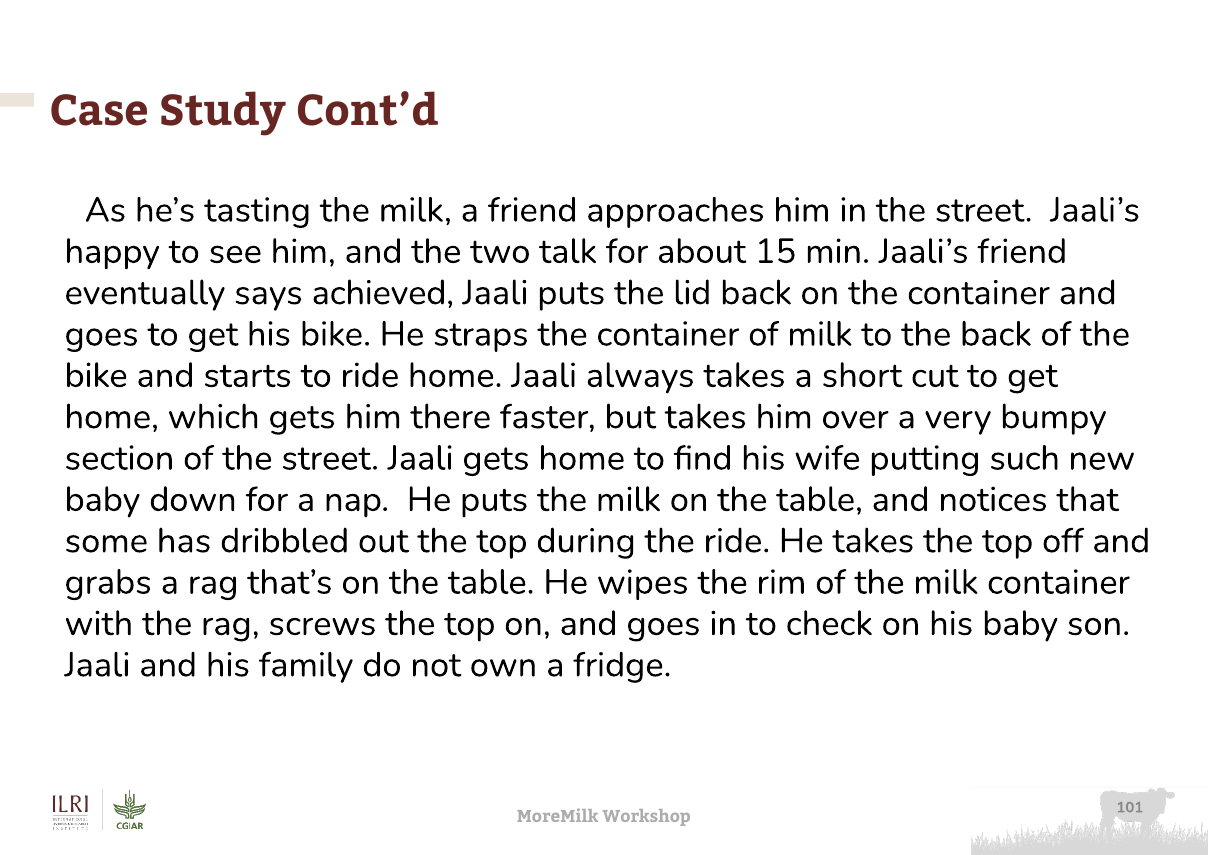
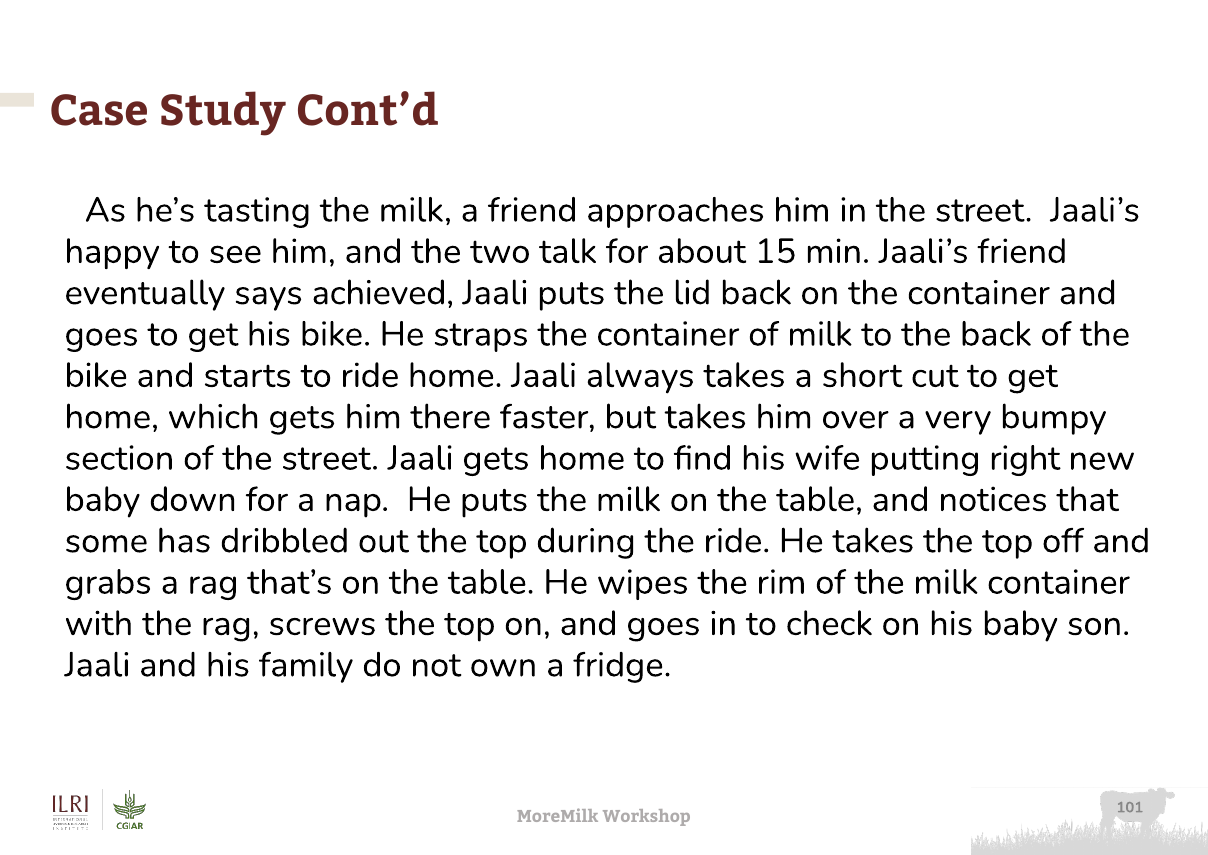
such: such -> right (1025, 458)
